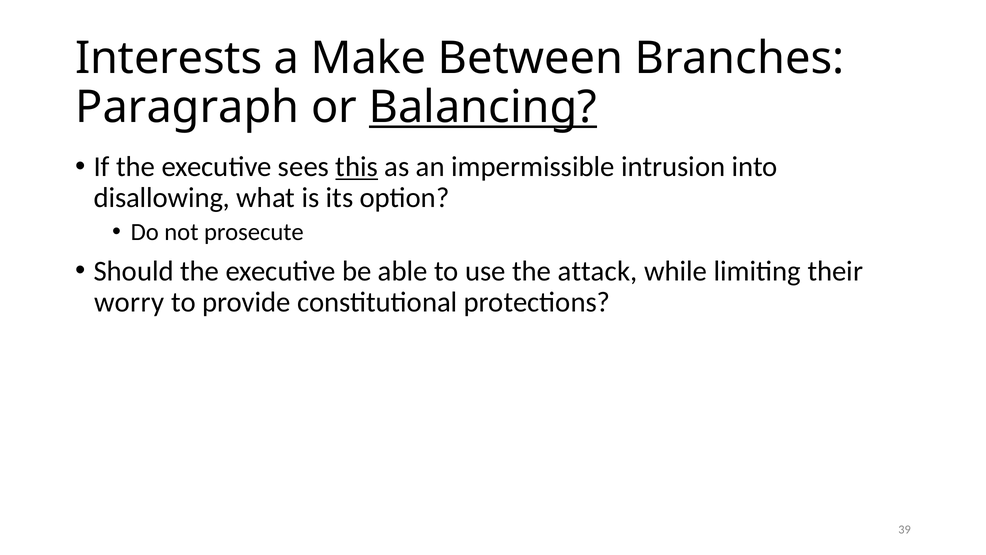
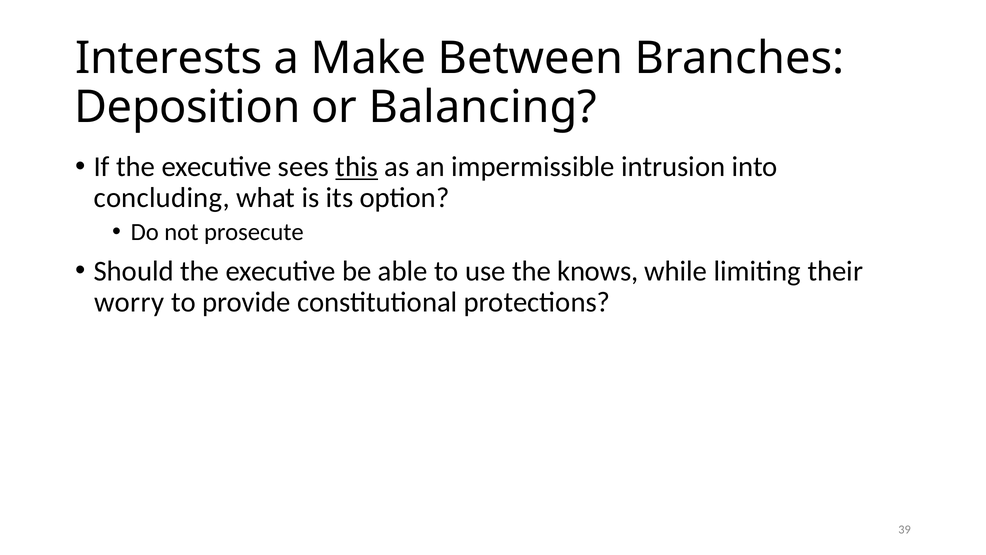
Paragraph: Paragraph -> Deposition (187, 107)
Balancing underline: present -> none (483, 107)
disallowing: disallowing -> concluding (162, 198)
attack: attack -> knows (598, 271)
